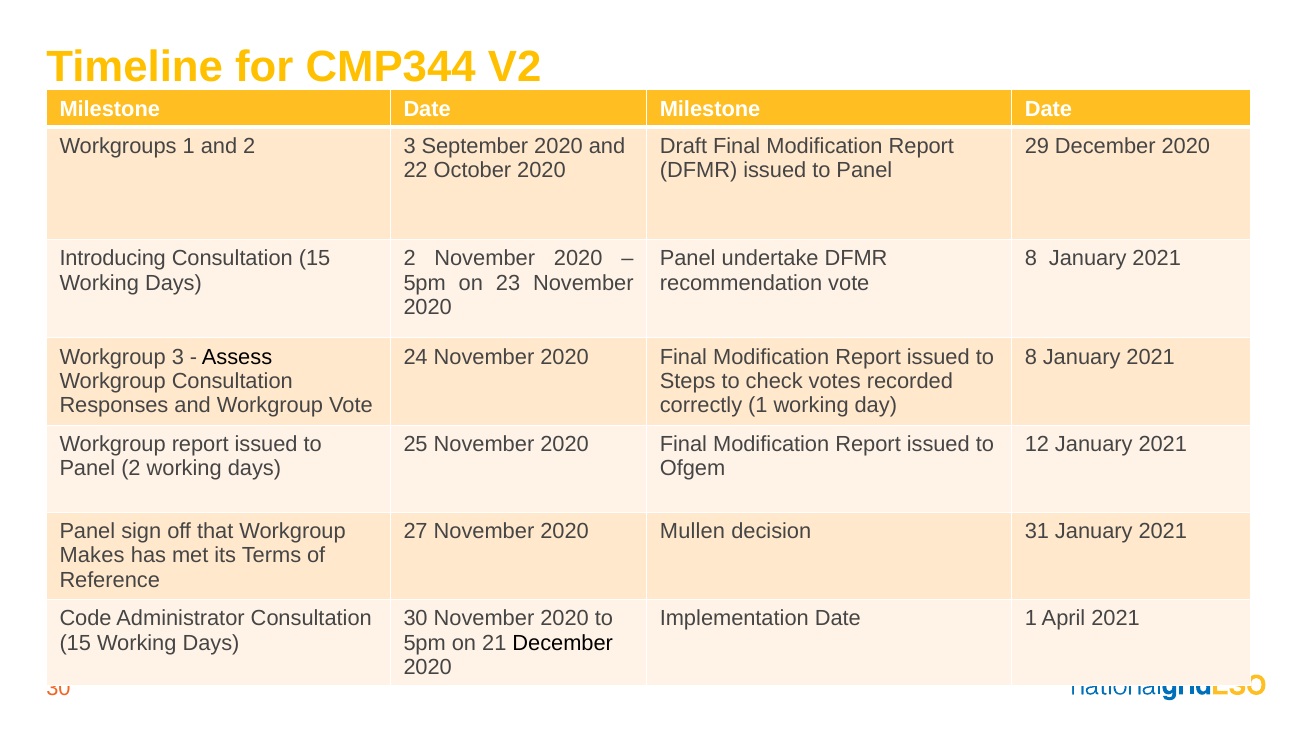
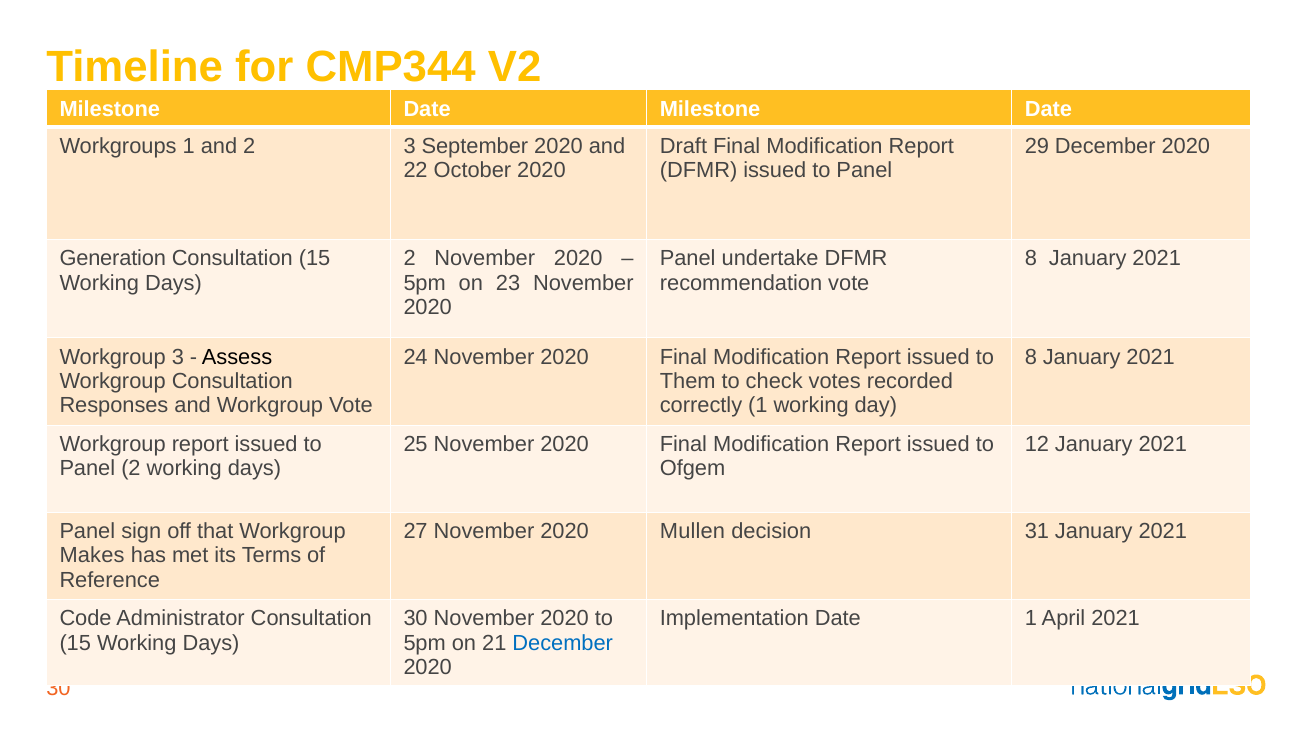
Introducing: Introducing -> Generation (113, 259)
Steps: Steps -> Them (688, 381)
December colour: black -> blue (563, 643)
